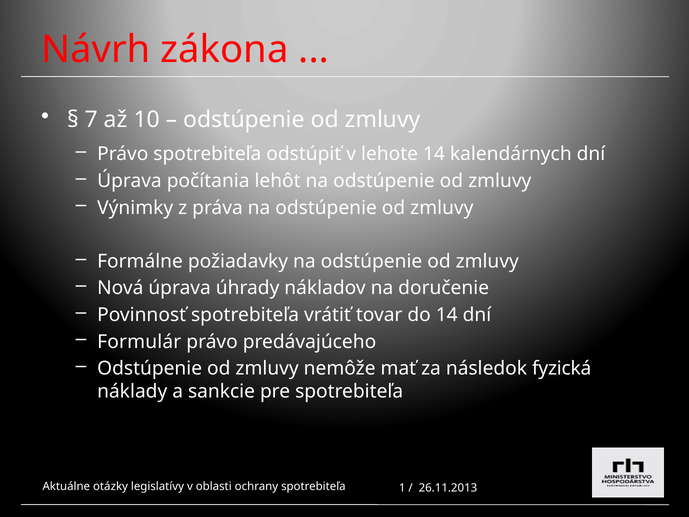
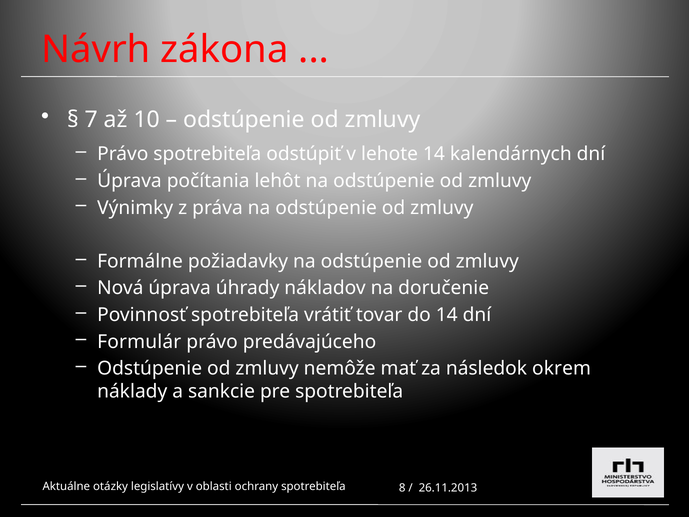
fyzická: fyzická -> okrem (562, 368)
1: 1 -> 8 (402, 487)
